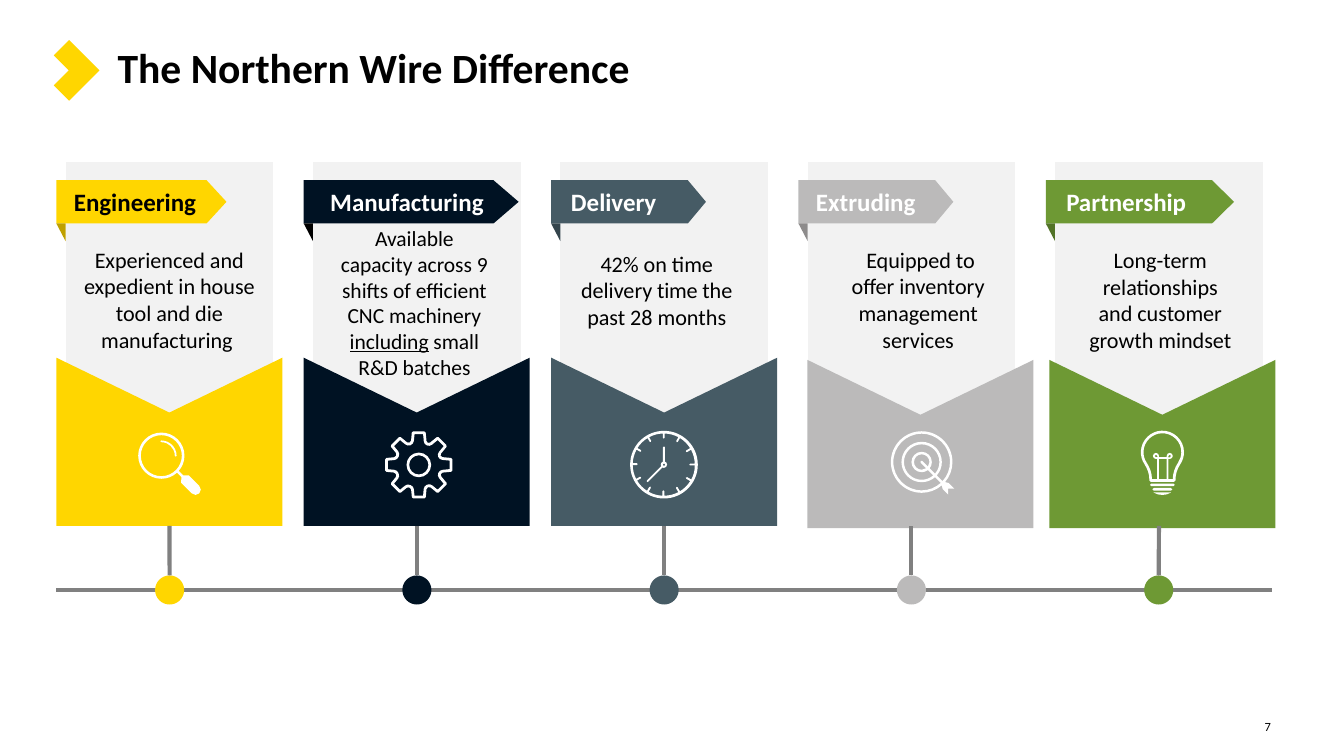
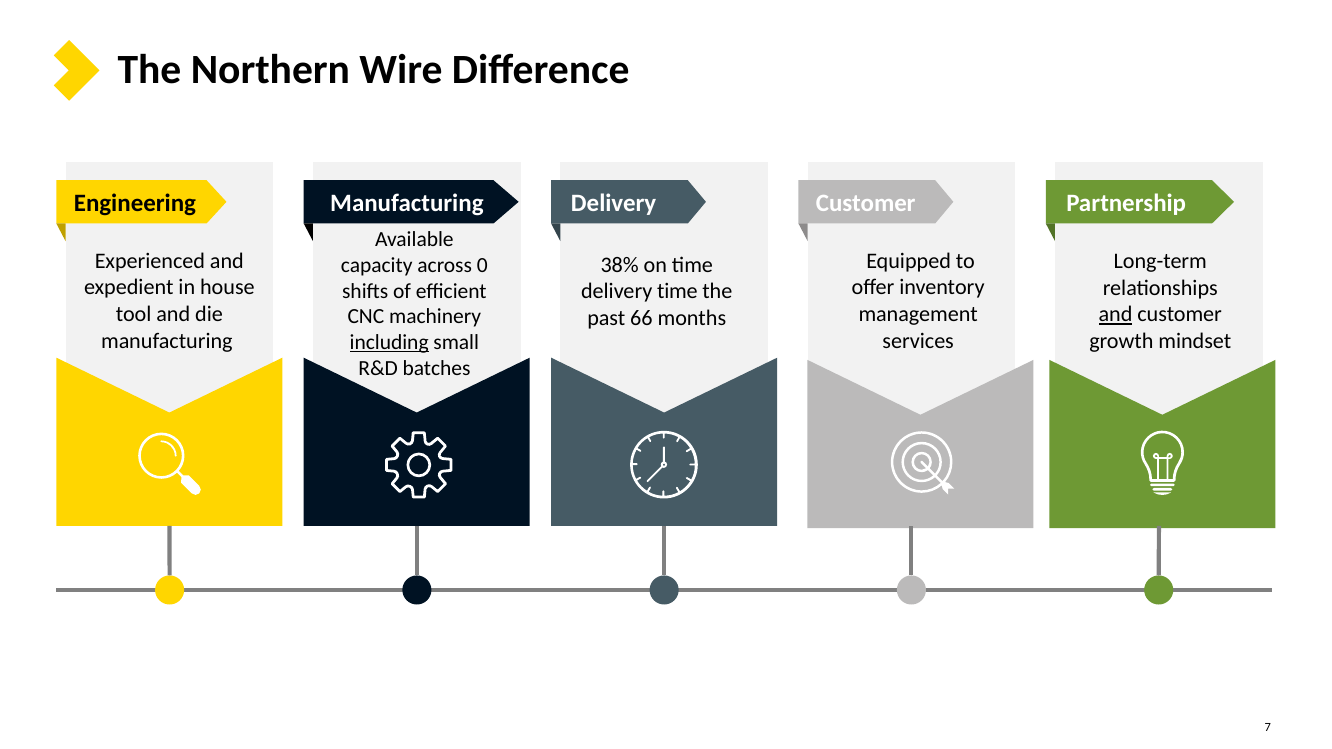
Delivery Extruding: Extruding -> Customer (866, 203)
42%: 42% -> 38% (620, 265)
9: 9 -> 0 (482, 265)
and underline: none -> present (1116, 314)
28: 28 -> 66 (641, 318)
